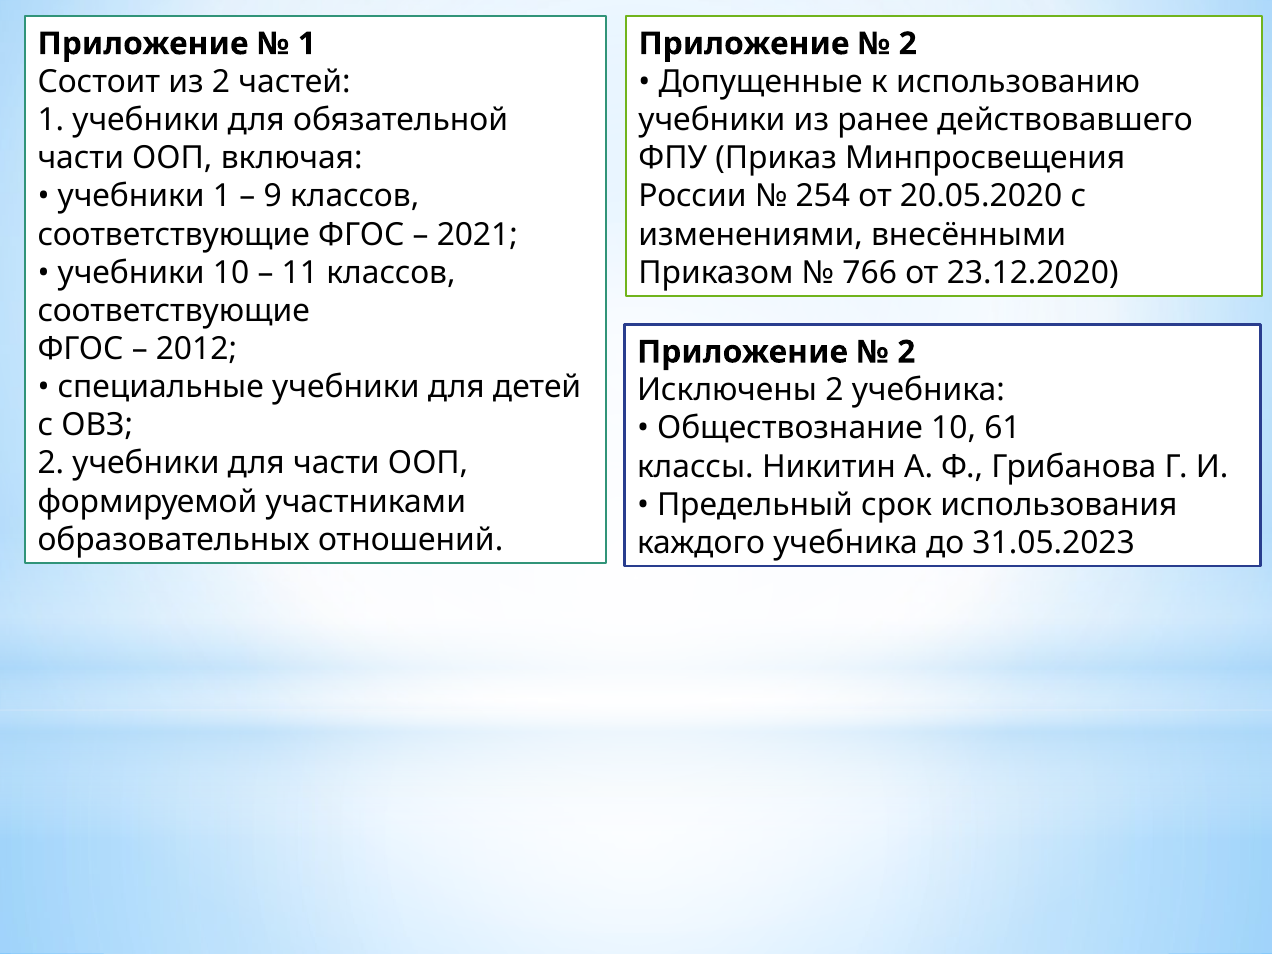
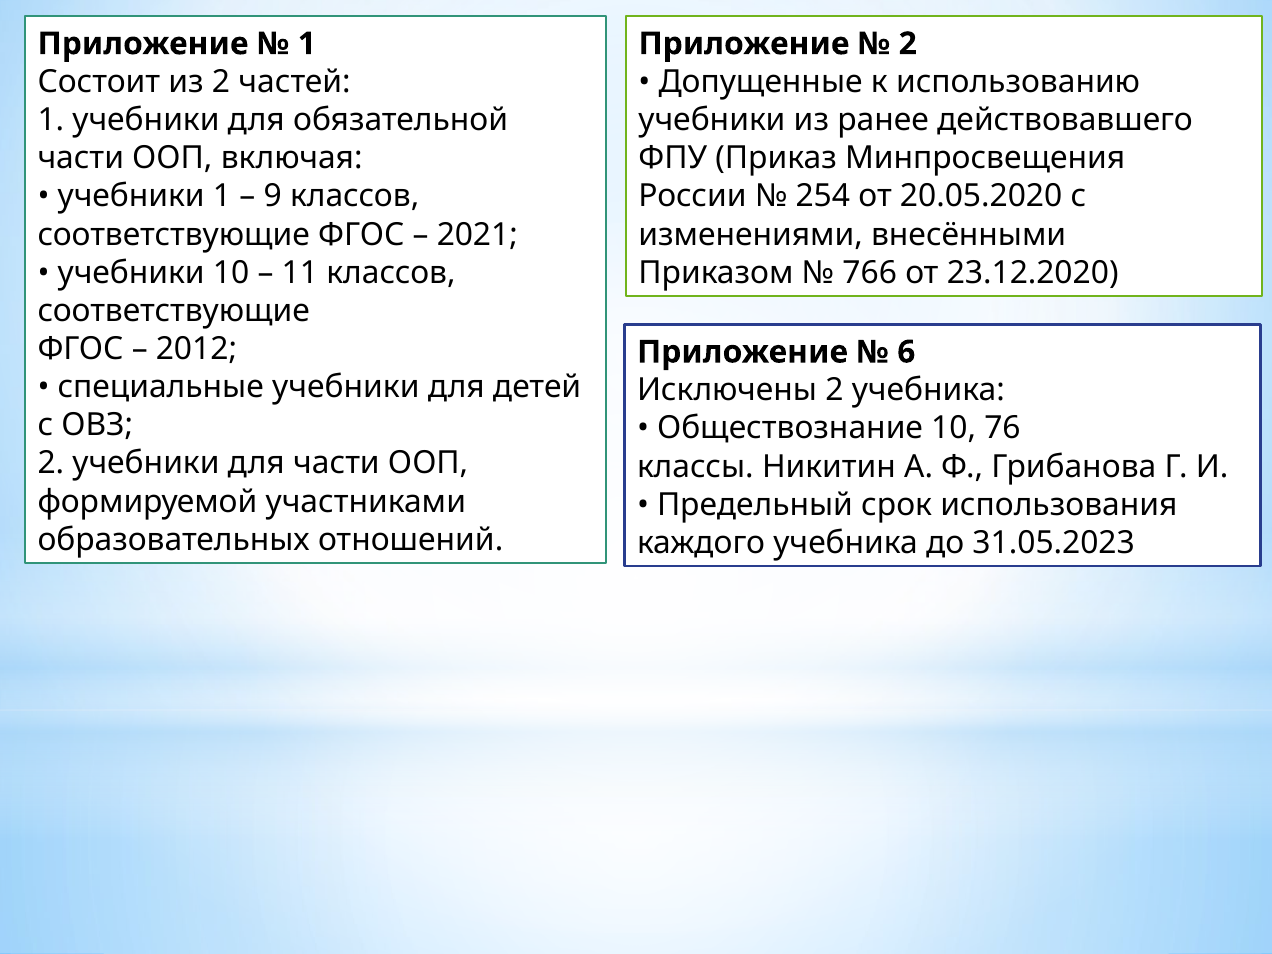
2: 2 -> 6 (906, 352)
61: 61 -> 76 (1002, 428)
